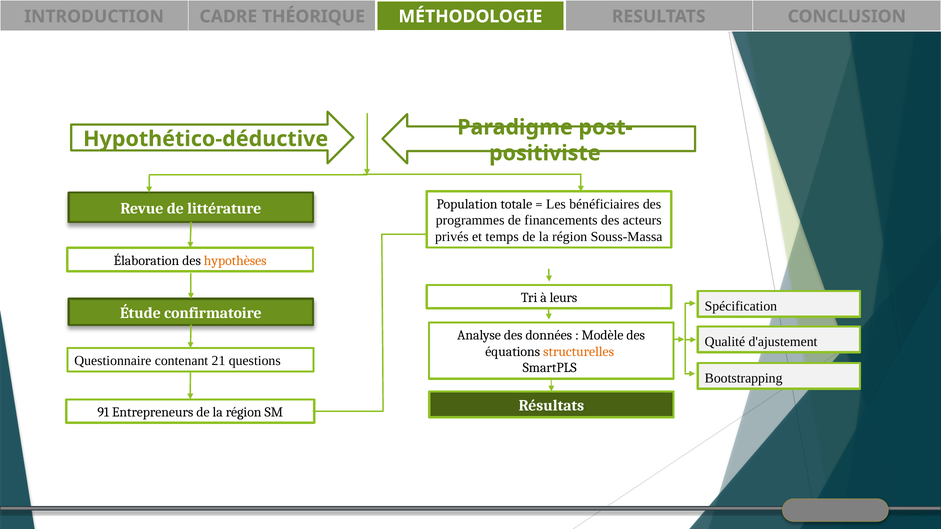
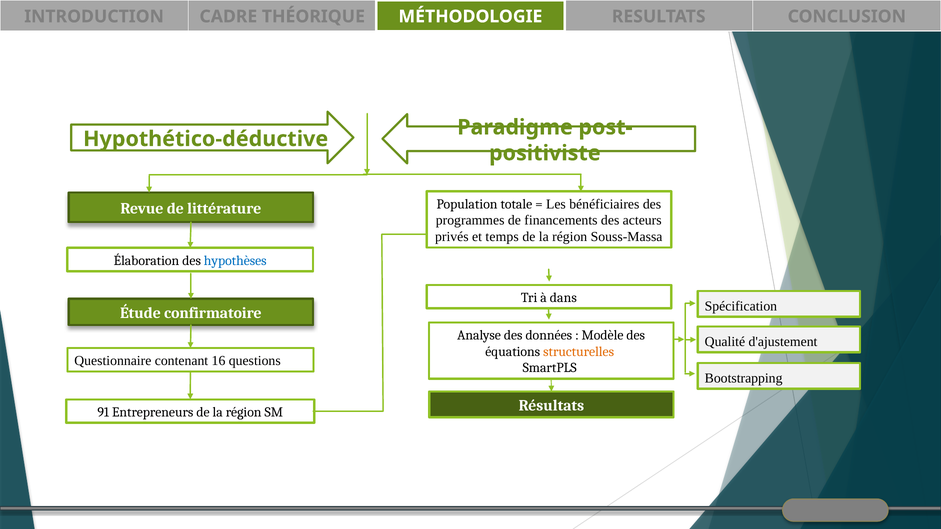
hypothèses colour: orange -> blue (235, 261)
leurs: leurs -> dans (563, 298)
21: 21 -> 16 (219, 361)
